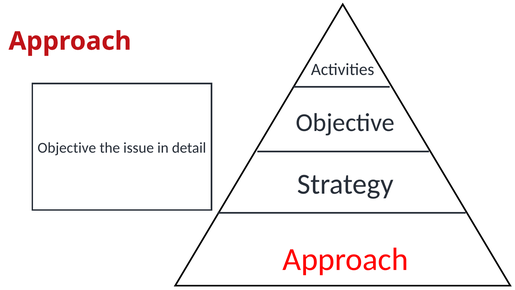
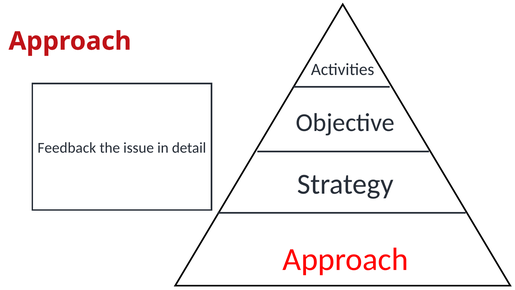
Objective: Objective -> Feedback (67, 148)
